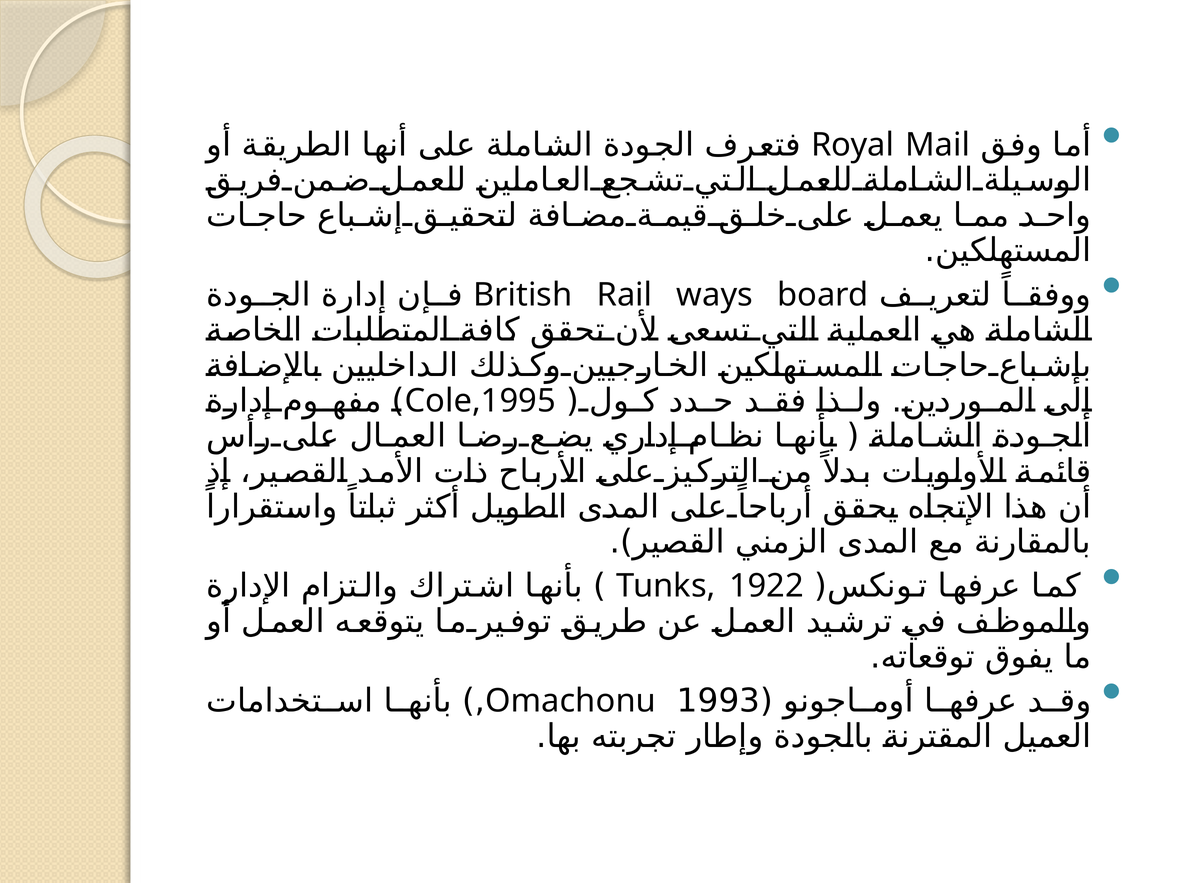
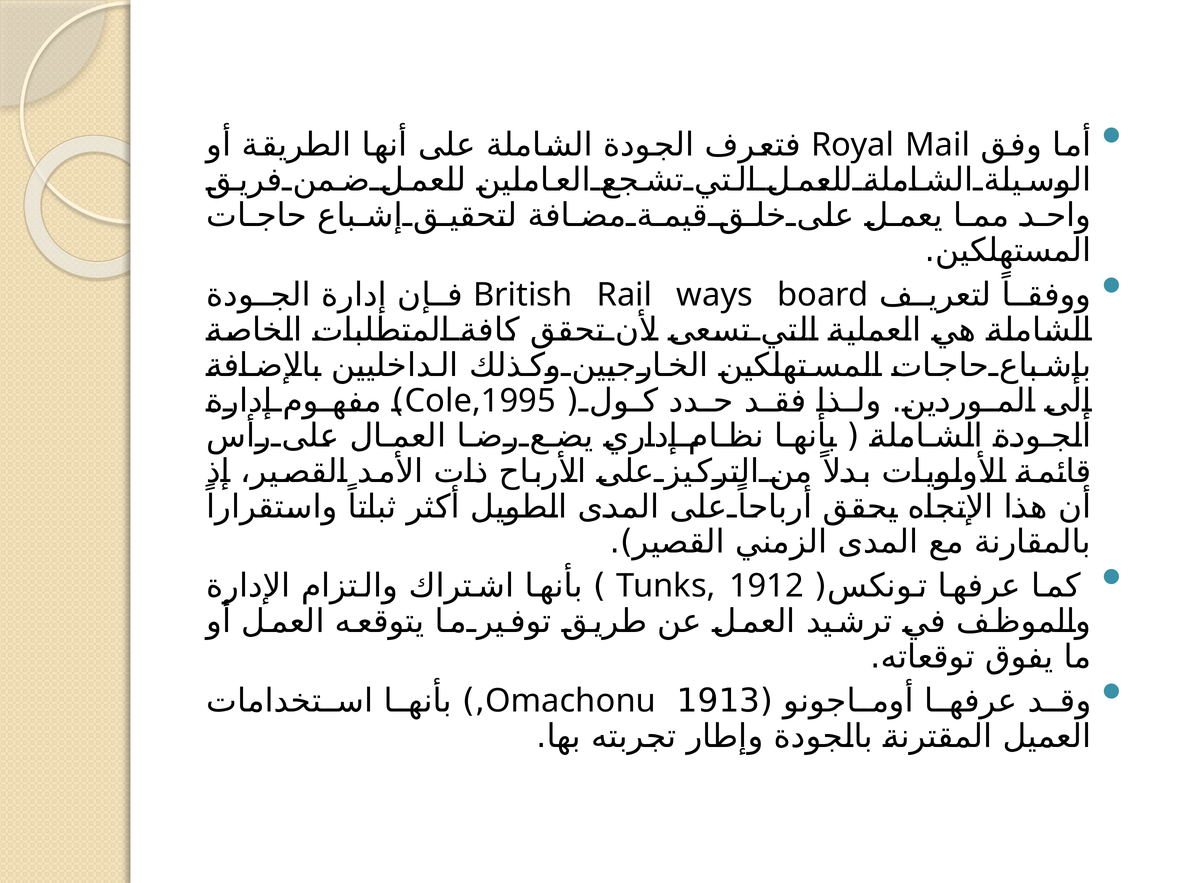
1922: 1922 -> 1912 (766, 586)
1993: 1993 -> 1913 (719, 701)
